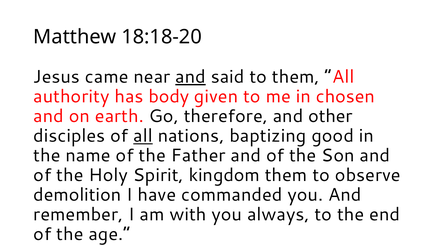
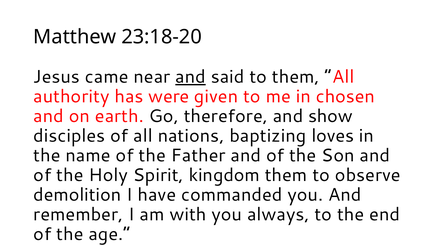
18:18-20: 18:18-20 -> 23:18-20 (162, 37)
body: body -> were (169, 96)
other: other -> show (330, 116)
all underline: present -> none (143, 136)
good: good -> loves (333, 136)
